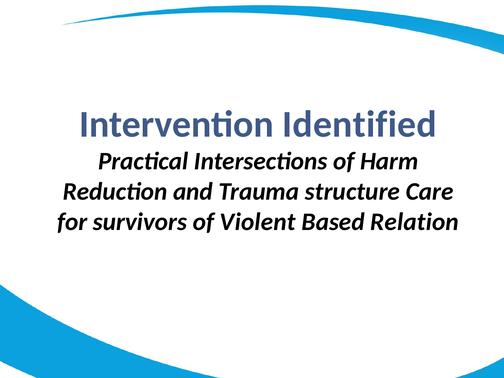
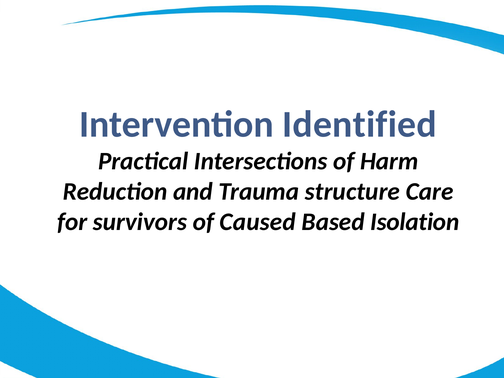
Violent: Violent -> Caused (258, 222)
Relation: Relation -> Isolation (415, 222)
